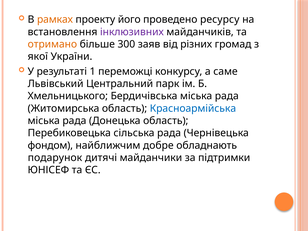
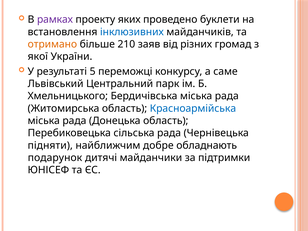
рамках colour: orange -> purple (55, 20)
його: його -> яких (129, 20)
ресурсу: ресурсу -> буклети (220, 20)
інклюзивних colour: purple -> blue (132, 32)
300: 300 -> 210 (126, 44)
1: 1 -> 5 (93, 71)
фондом: фондом -> підняти (50, 145)
